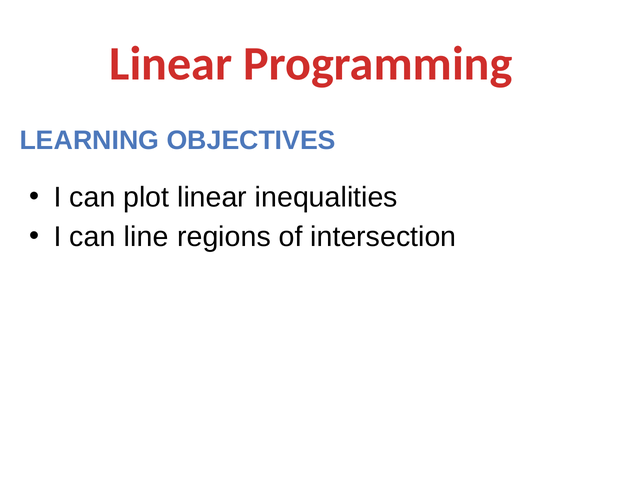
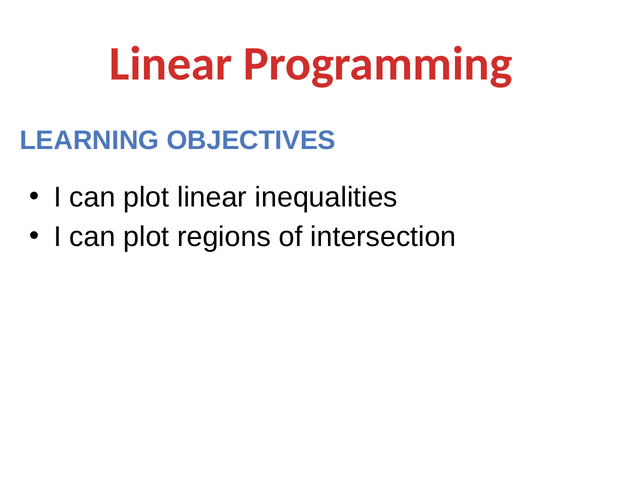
line: line -> plot (146, 237)
